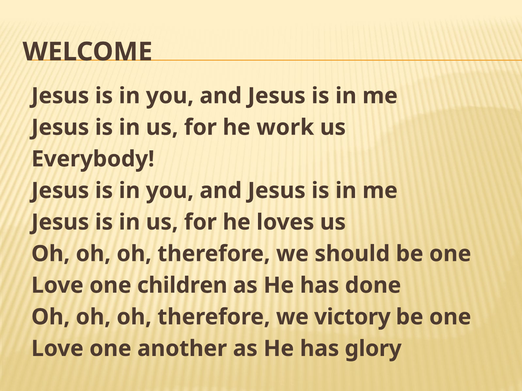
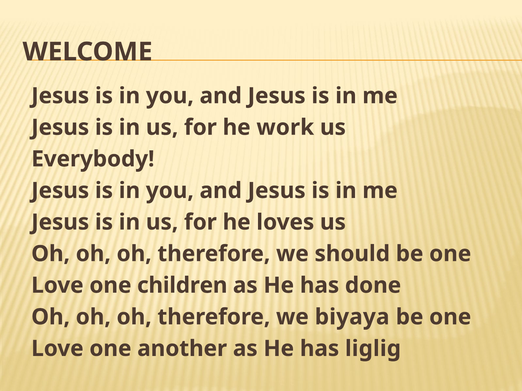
victory: victory -> biyaya (352, 317)
glory: glory -> liglig (373, 349)
